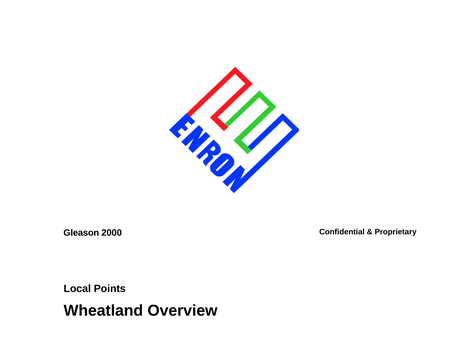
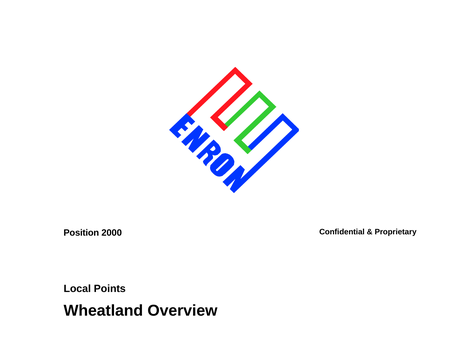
Gleason: Gleason -> Position (81, 233)
